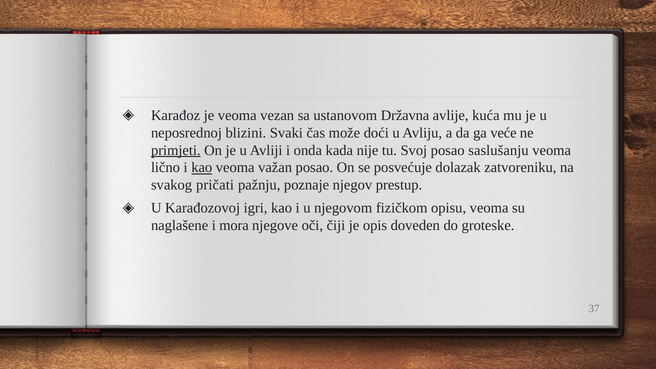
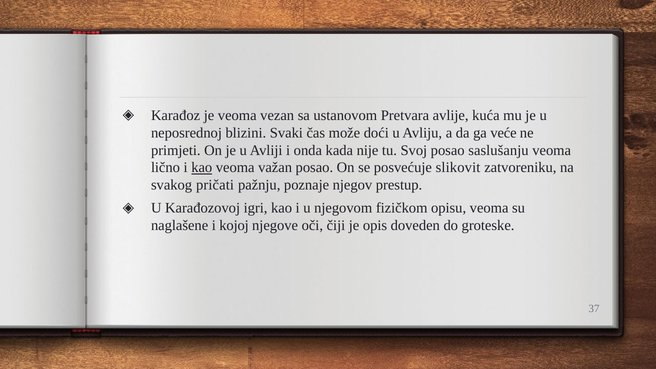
Državna: Državna -> Pretvara (405, 115)
primjeti underline: present -> none (176, 150)
dolazak: dolazak -> slikovit (458, 168)
mora: mora -> kojoj (234, 226)
